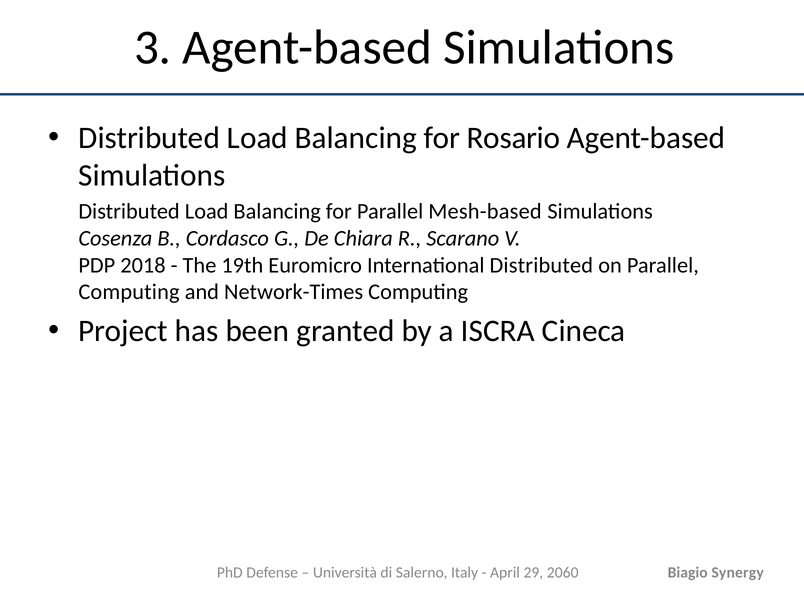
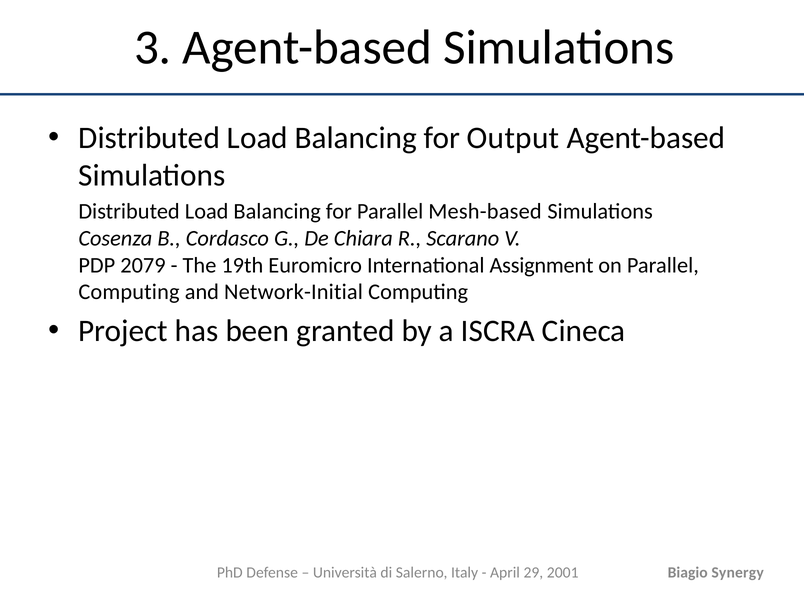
Rosario: Rosario -> Output (513, 138)
2018: 2018 -> 2079 (143, 265)
International Distributed: Distributed -> Assignment (542, 265)
Network-Times: Network-Times -> Network-Initial (294, 292)
2060: 2060 -> 2001 (563, 572)
